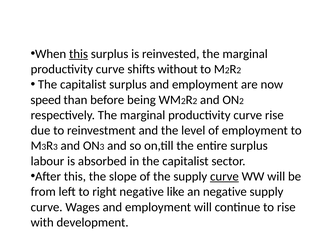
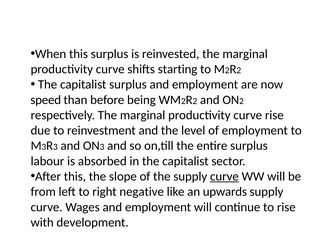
this underline: present -> none (79, 54)
without: without -> starting (178, 69)
an negative: negative -> upwards (225, 192)
